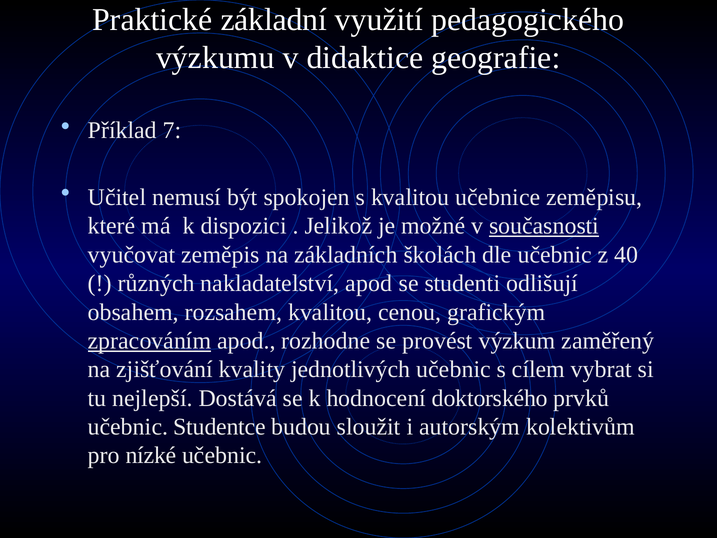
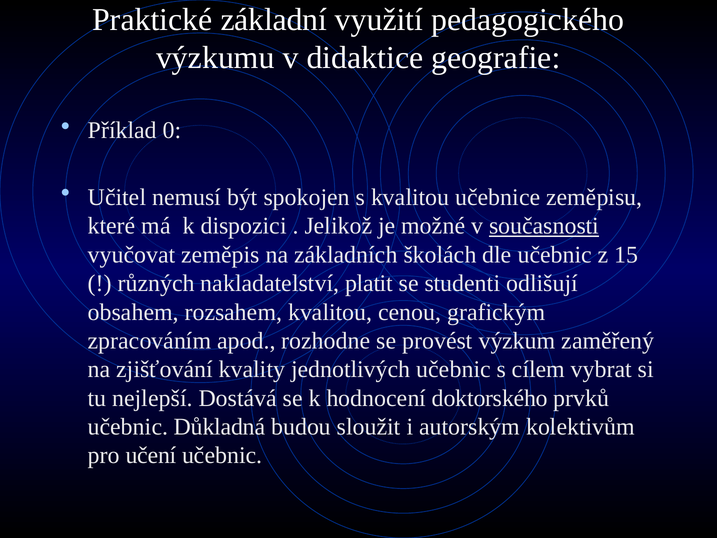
7: 7 -> 0 (172, 130)
40: 40 -> 15 (626, 255)
nakladatelství apod: apod -> platit (369, 283)
zpracováním underline: present -> none (150, 341)
Studentce: Studentce -> Důkladná (220, 427)
nízké: nízké -> učení (151, 455)
